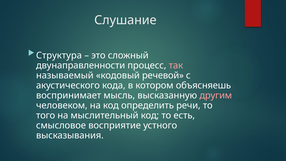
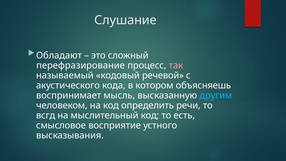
Структура: Структура -> Обладают (59, 55)
двунаправленности: двунаправленности -> перефразирование (81, 65)
другим colour: pink -> light blue (216, 95)
того: того -> всгд (46, 115)
